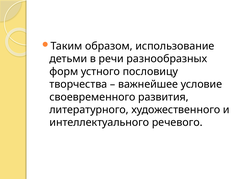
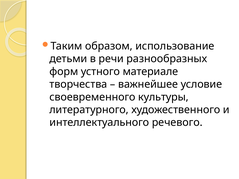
пословицу: пословицу -> материале (150, 72)
развития: развития -> культуры (163, 97)
